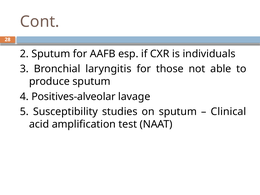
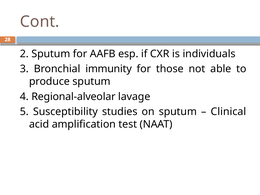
laryngitis: laryngitis -> immunity (109, 69)
Positives-alveolar: Positives-alveolar -> Regional-alveolar (74, 97)
